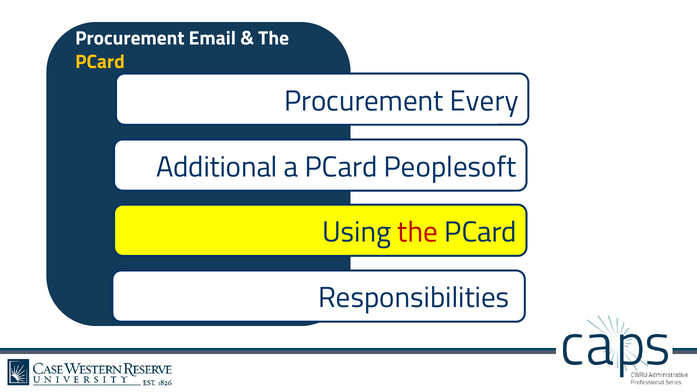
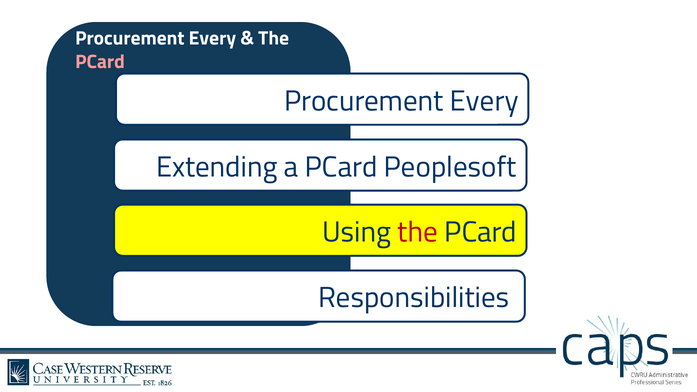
Email: Email -> Every (212, 39)
PCard colour: yellow -> pink (100, 62)
Additional: Additional -> Extending (217, 167)
